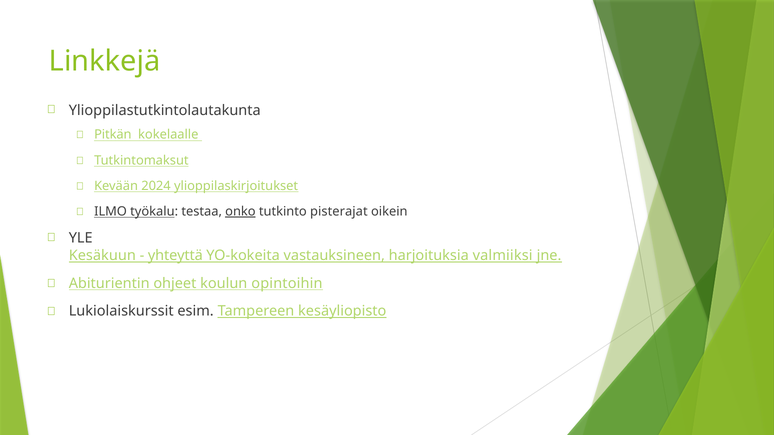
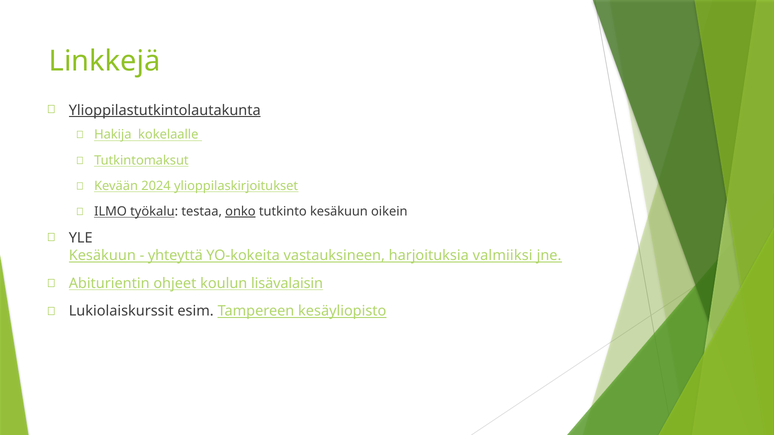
Ylioppilastutkintolautakunta underline: none -> present (165, 110)
Pitkän: Pitkän -> Hakija (113, 135)
tutkinto pisterajat: pisterajat -> kesäkuun (339, 212)
opintoihin: opintoihin -> lisävalaisin (287, 283)
